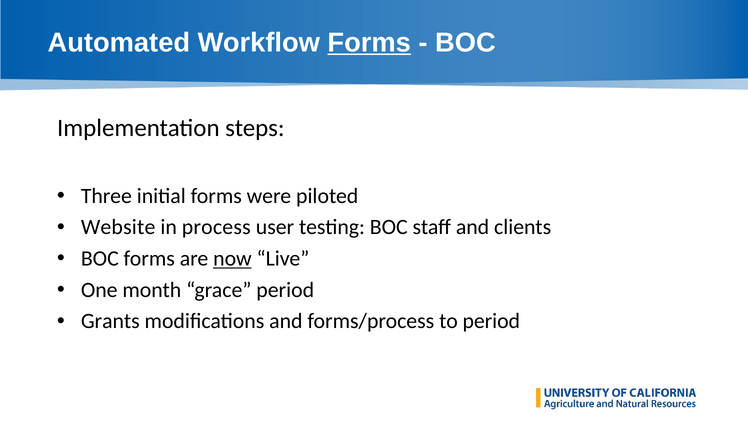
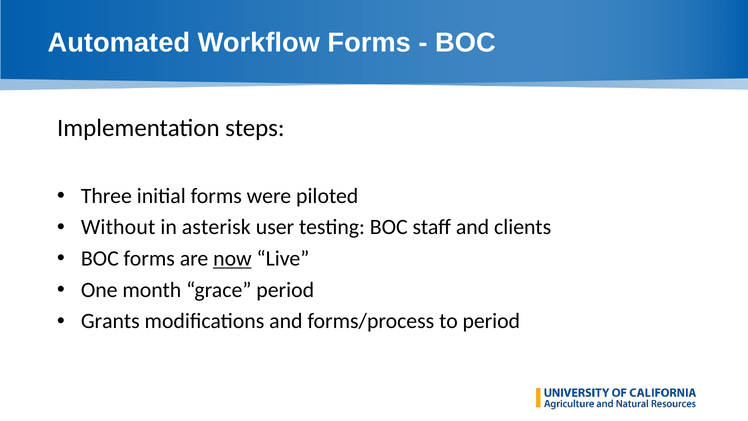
Forms underline: present -> none (369, 43)
Website: Website -> Without (118, 227)
process: process -> asterisk (216, 227)
